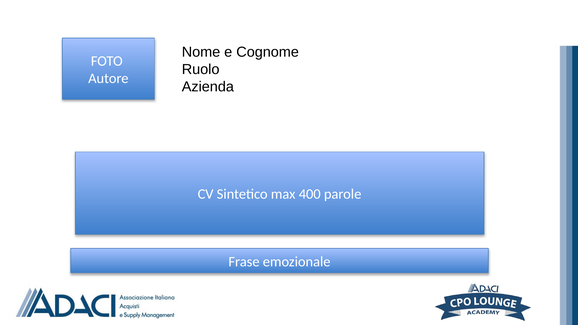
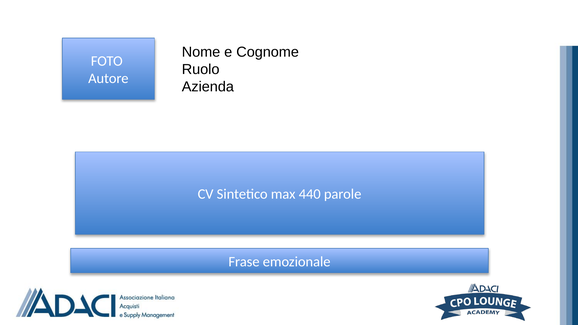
400: 400 -> 440 (310, 194)
